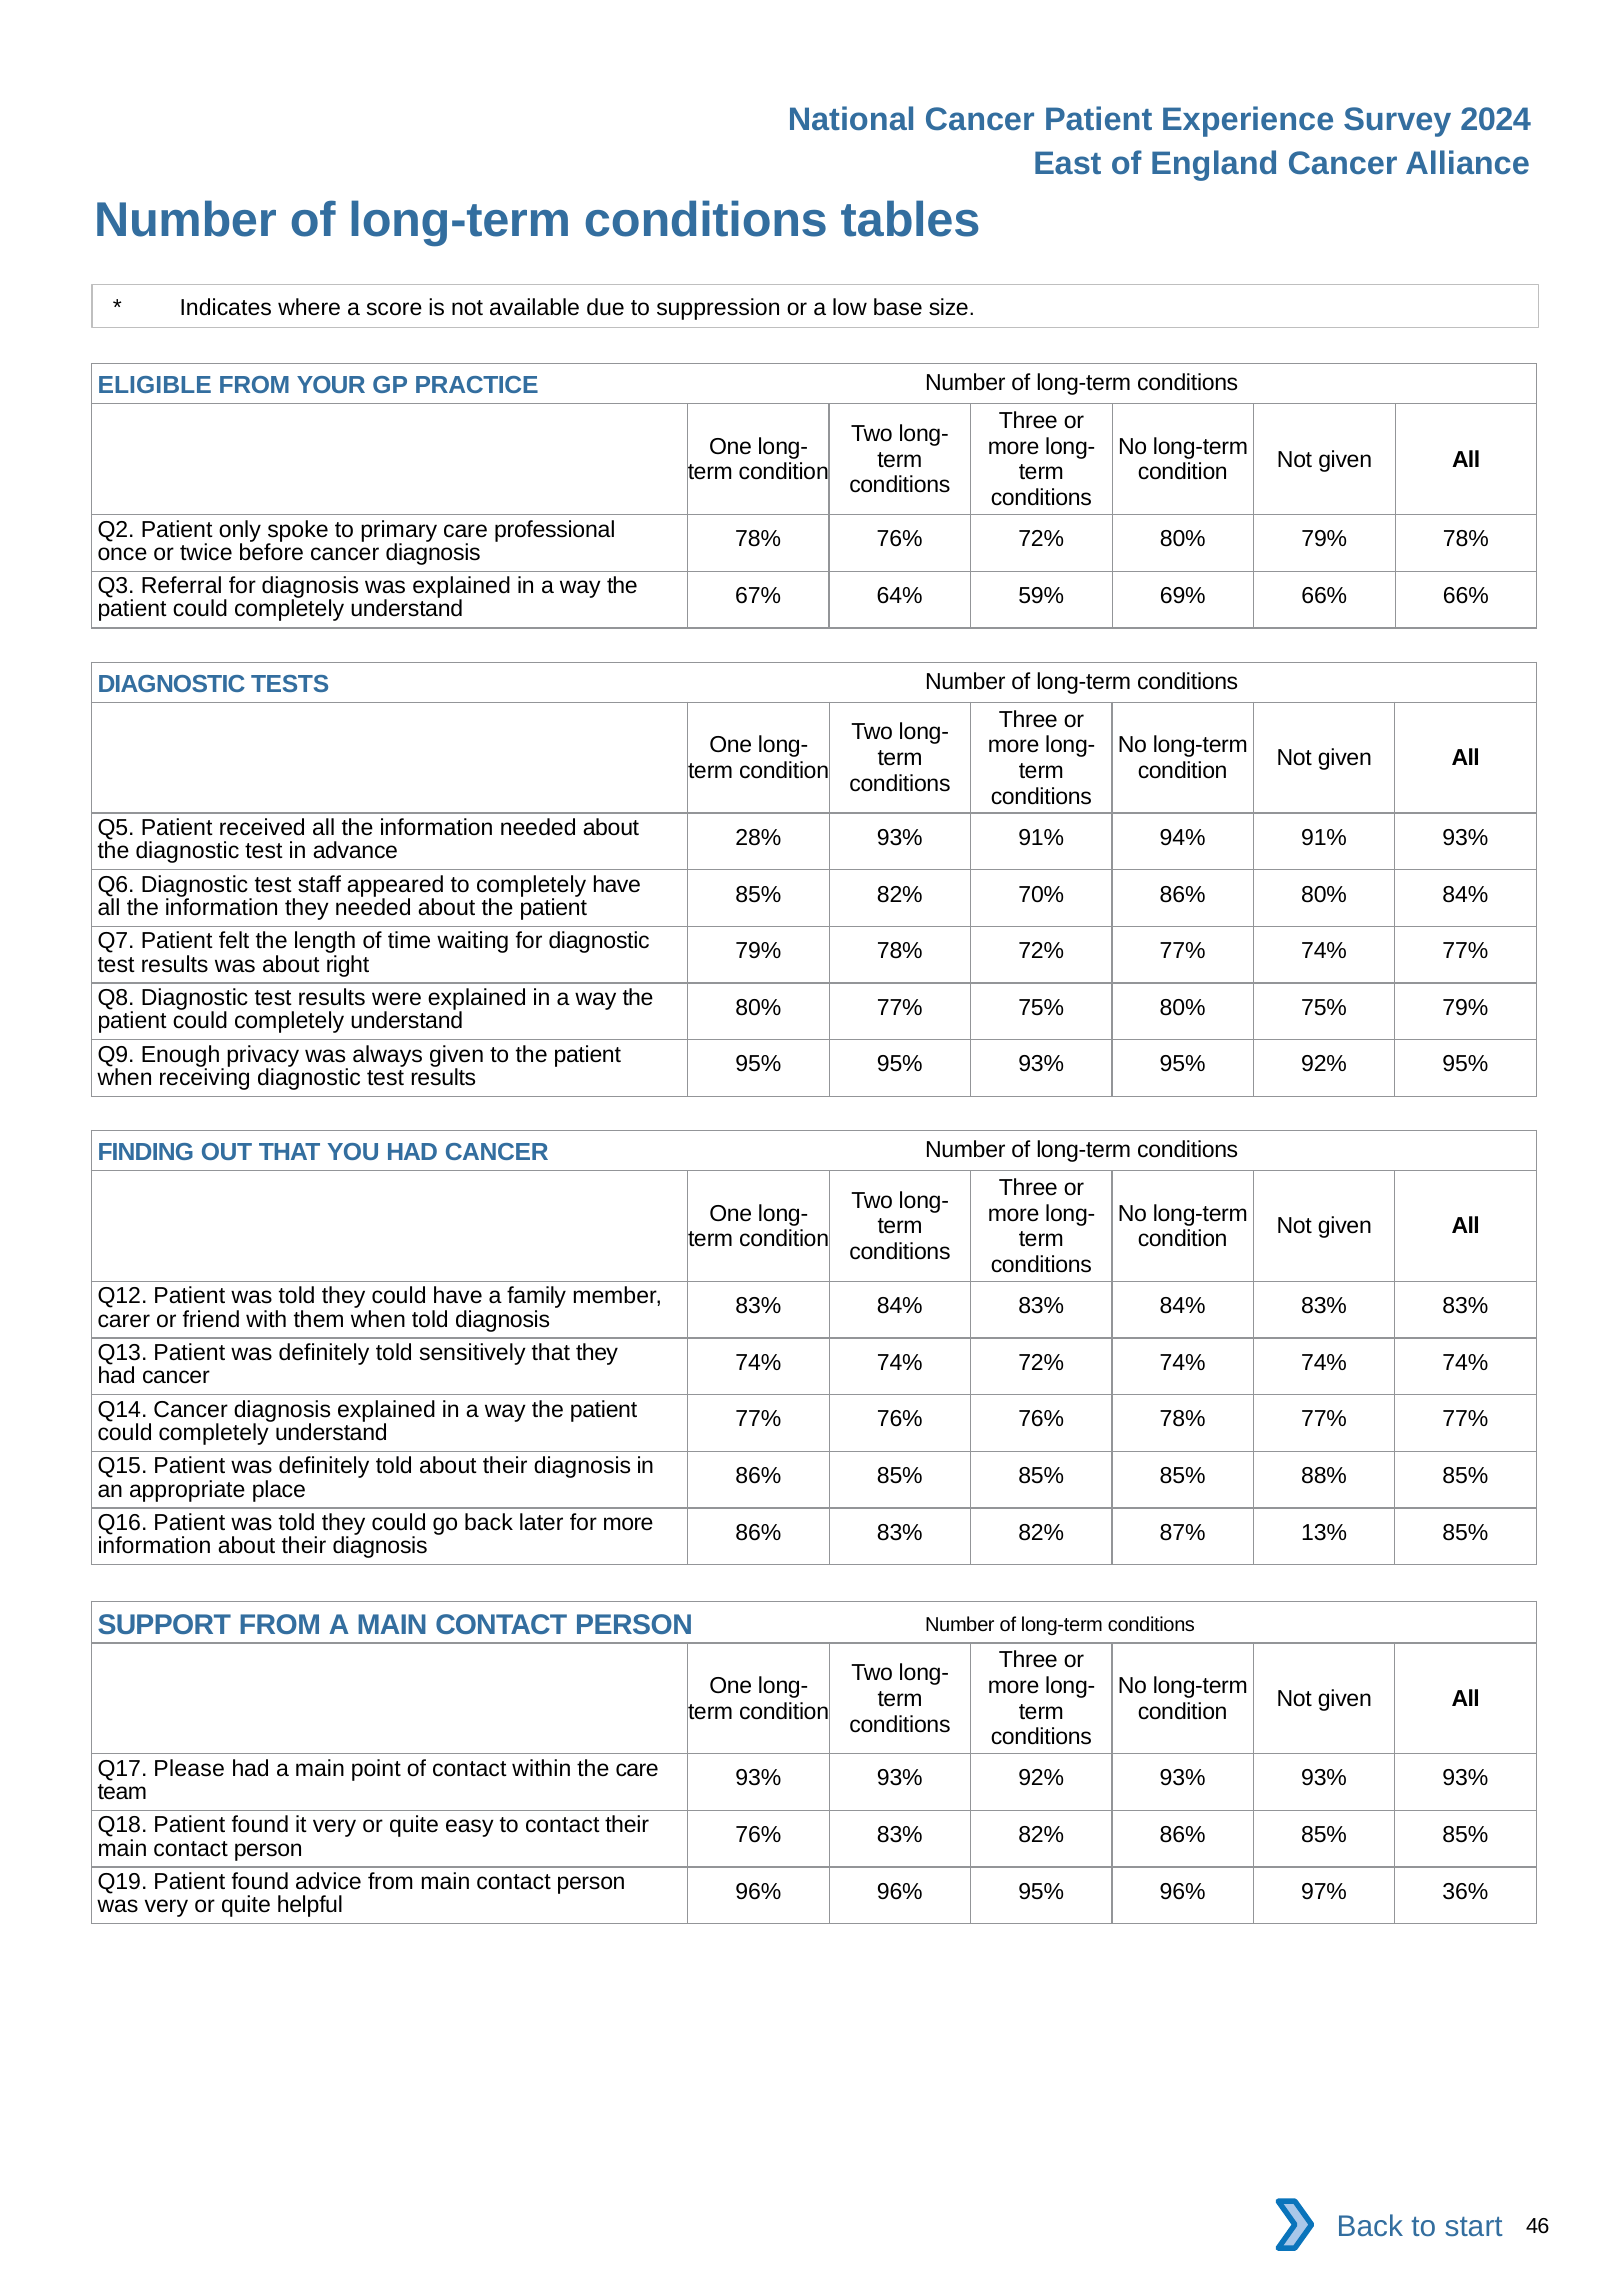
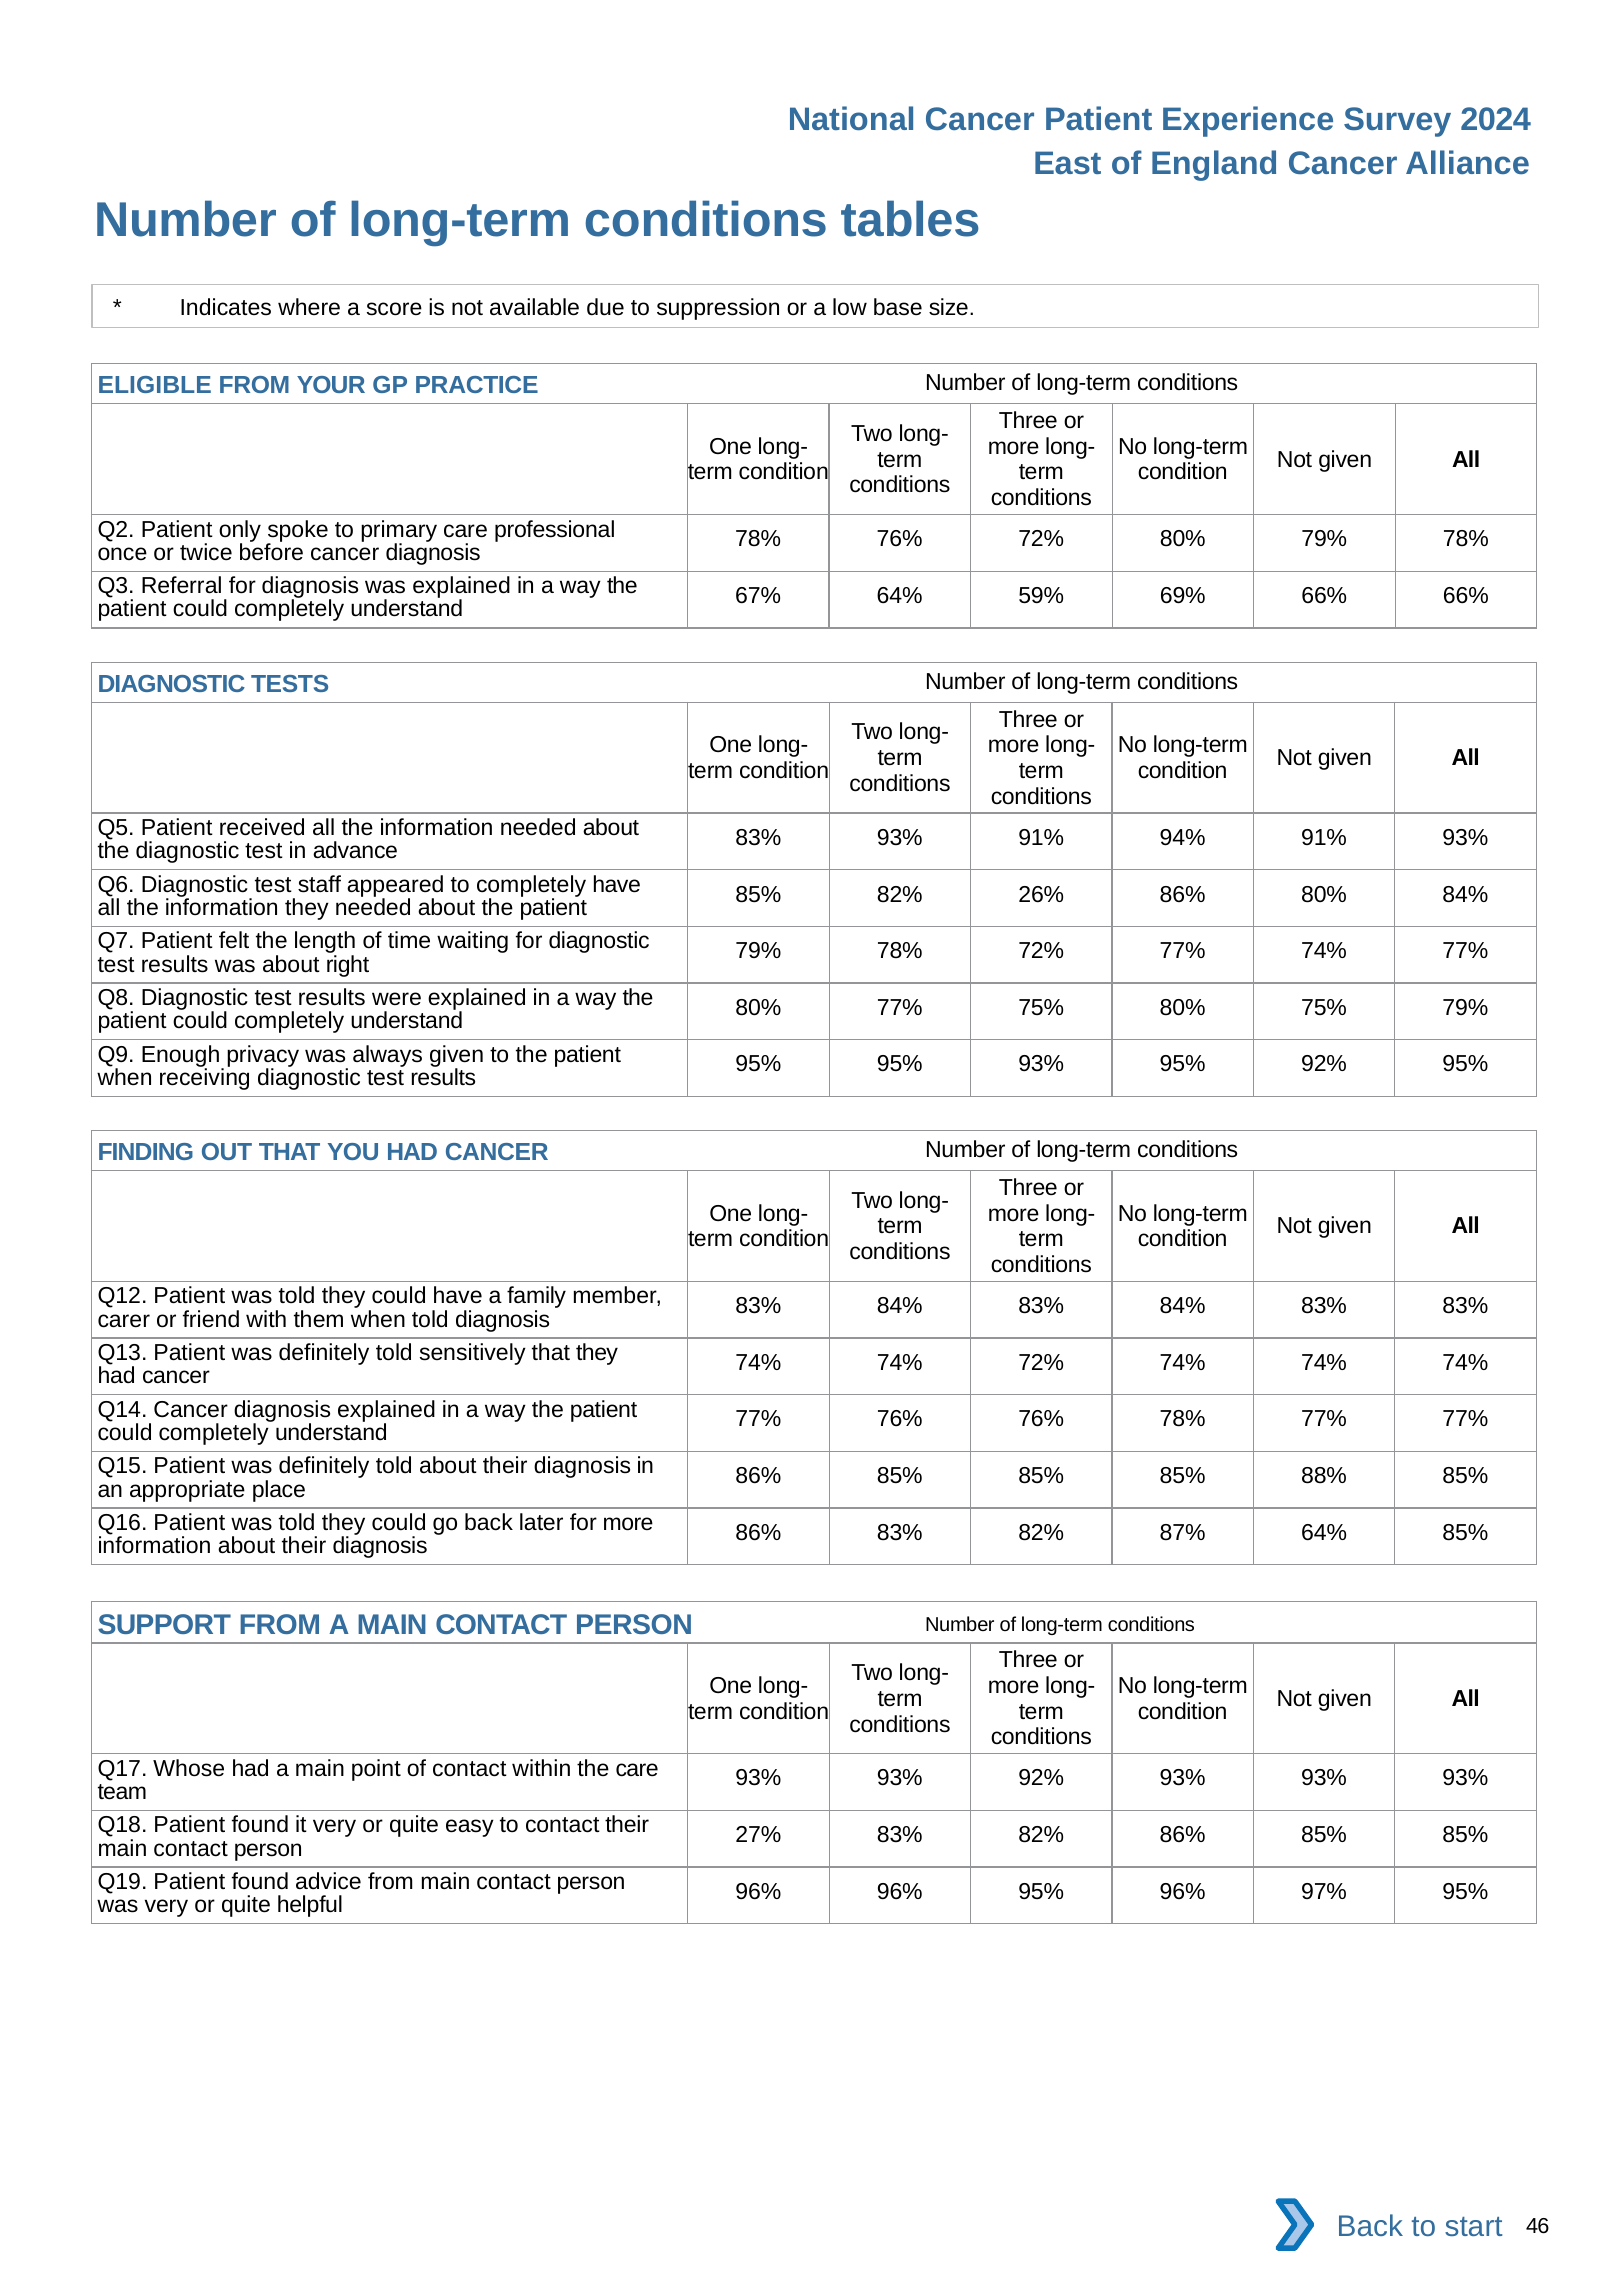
28%: 28% -> 83% (758, 838)
70%: 70% -> 26% (1041, 894)
87% 13%: 13% -> 64% (1324, 1532)
Please: Please -> Whose (189, 1768)
76%: 76% -> 27% (758, 1835)
97% 36%: 36% -> 95% (1465, 1891)
